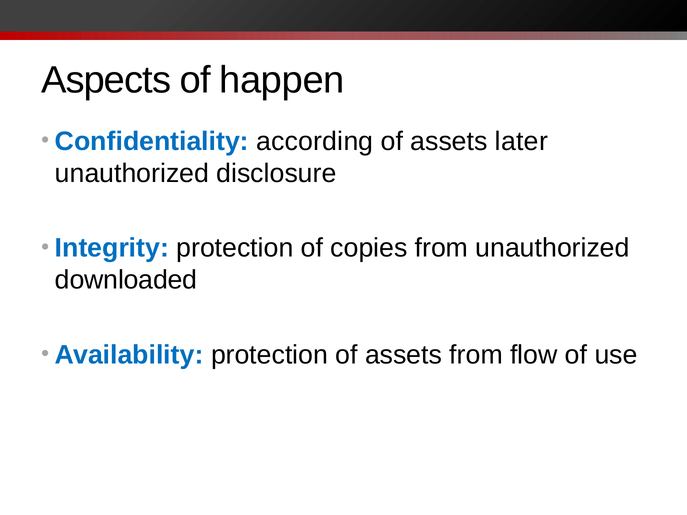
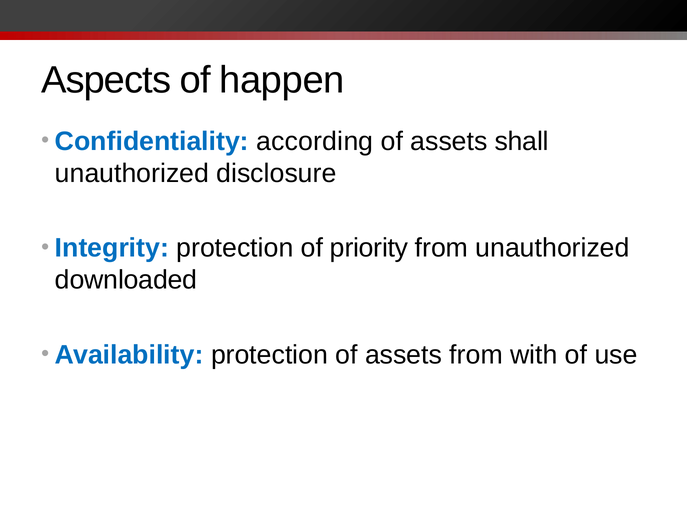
later: later -> shall (522, 142)
copies: copies -> priority (369, 248)
flow: flow -> with (534, 355)
